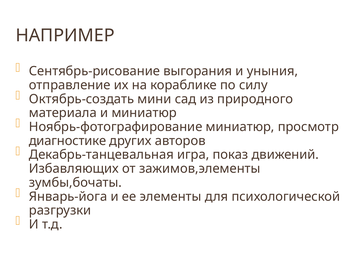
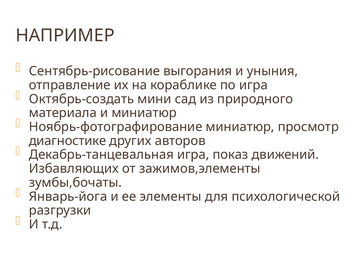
по силу: силу -> игра (253, 85)
